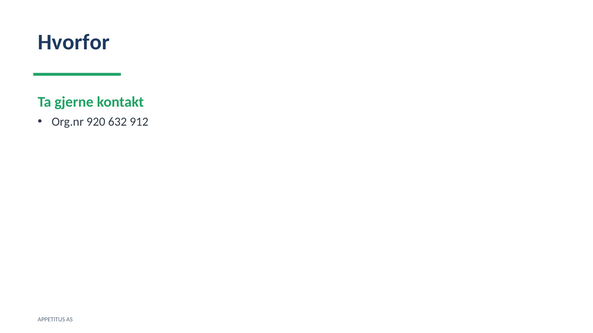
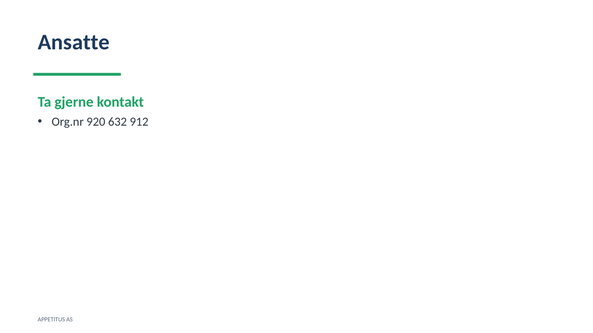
Hvorfor: Hvorfor -> Ansatte (74, 42)
